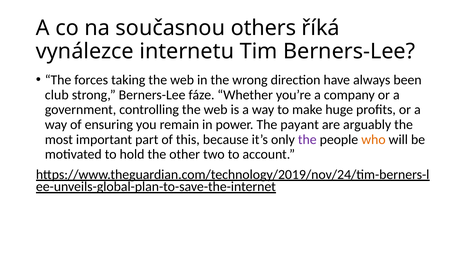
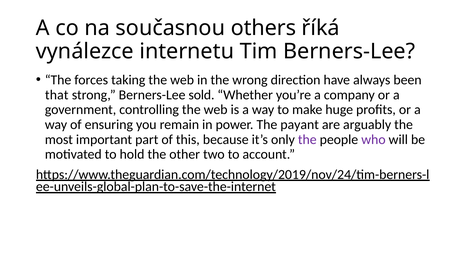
club: club -> that (57, 95)
fáze: fáze -> sold (202, 95)
who colour: orange -> purple (373, 139)
